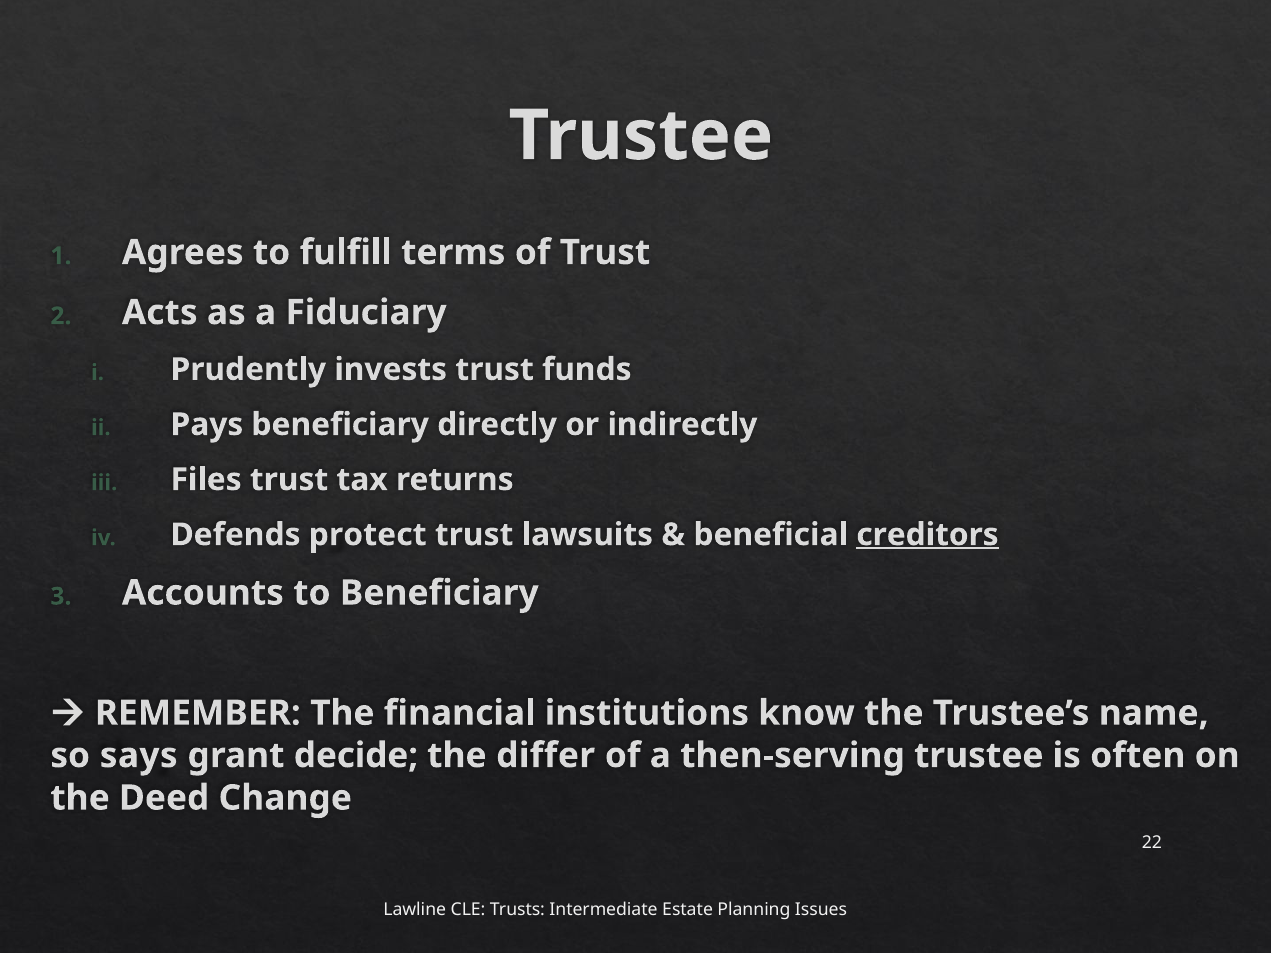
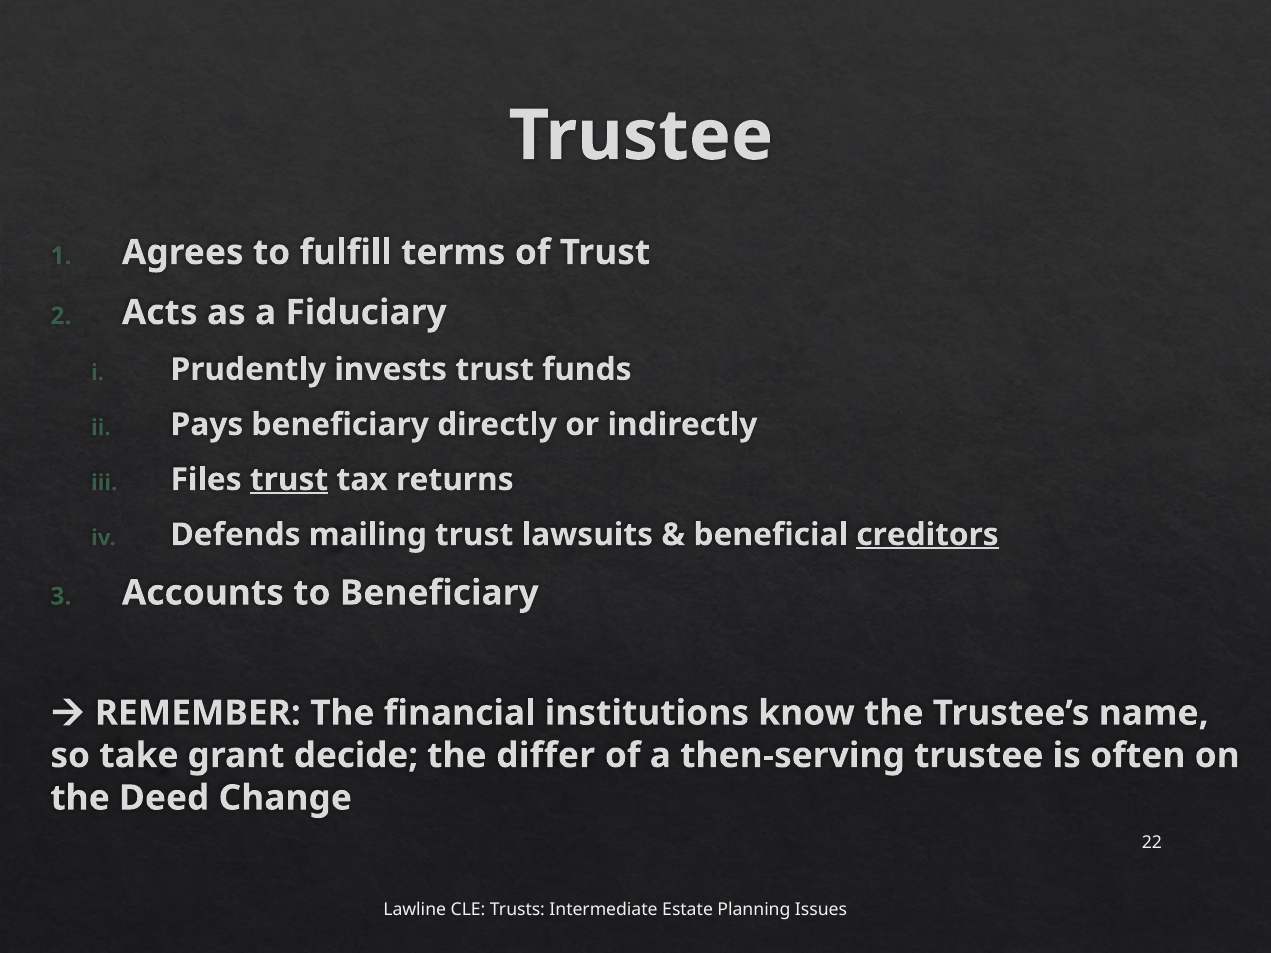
trust underline: none -> present (289, 480)
protect: protect -> mailing (368, 535)
says: says -> take (139, 756)
